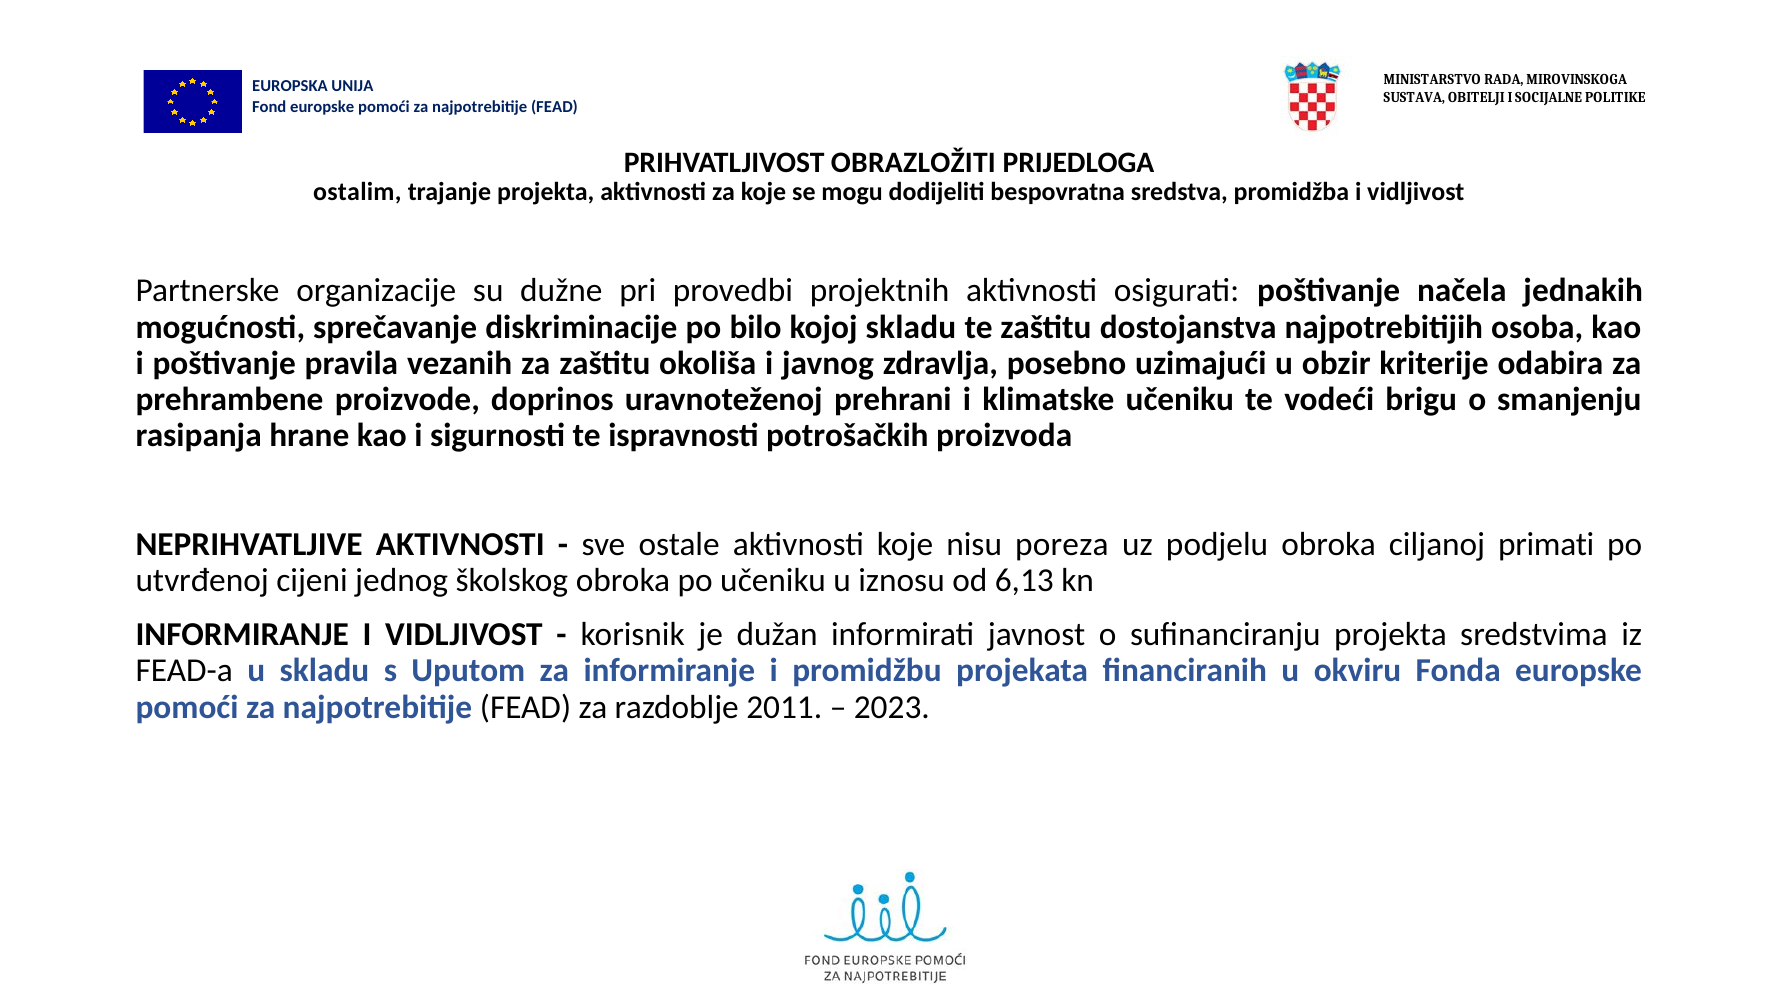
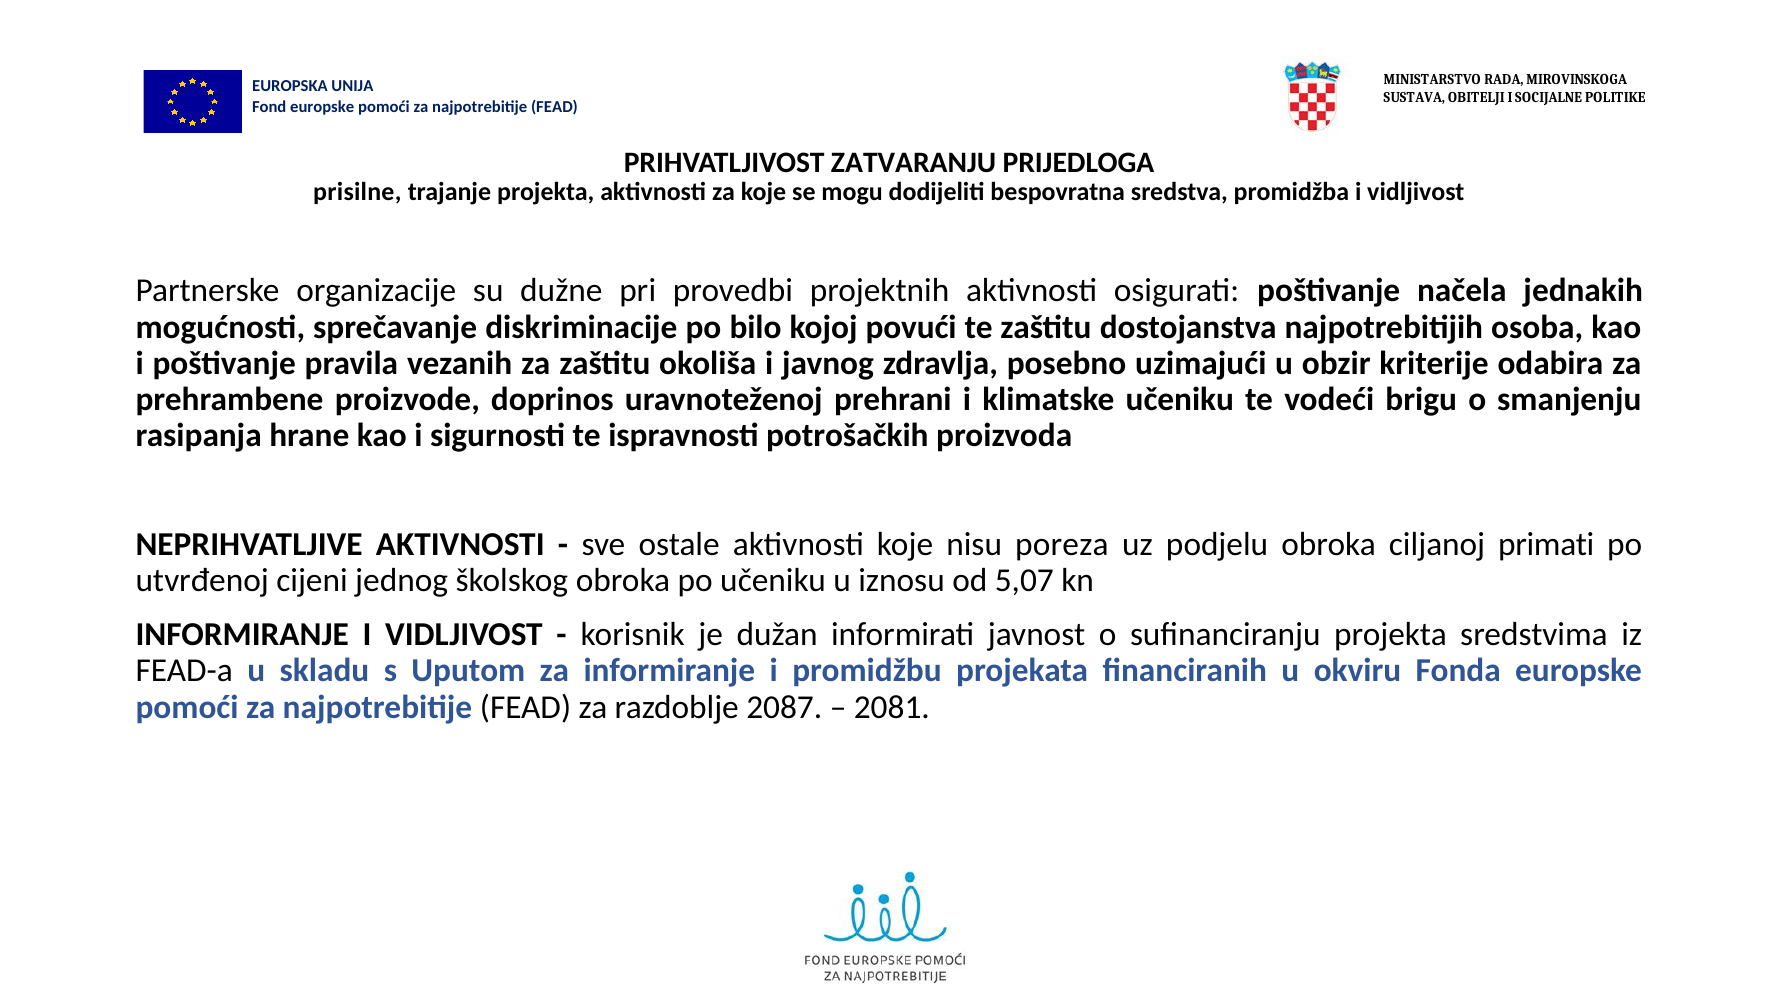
OBRAZLOŽITI: OBRAZLOŽITI -> ZATVARANJU (914, 162)
ostalim: ostalim -> prisilne (357, 192)
kojoj skladu: skladu -> povući (911, 327)
6,13: 6,13 -> 5,07 (1024, 580)
2011: 2011 -> 2087 (784, 707)
2023: 2023 -> 2081 (892, 707)
